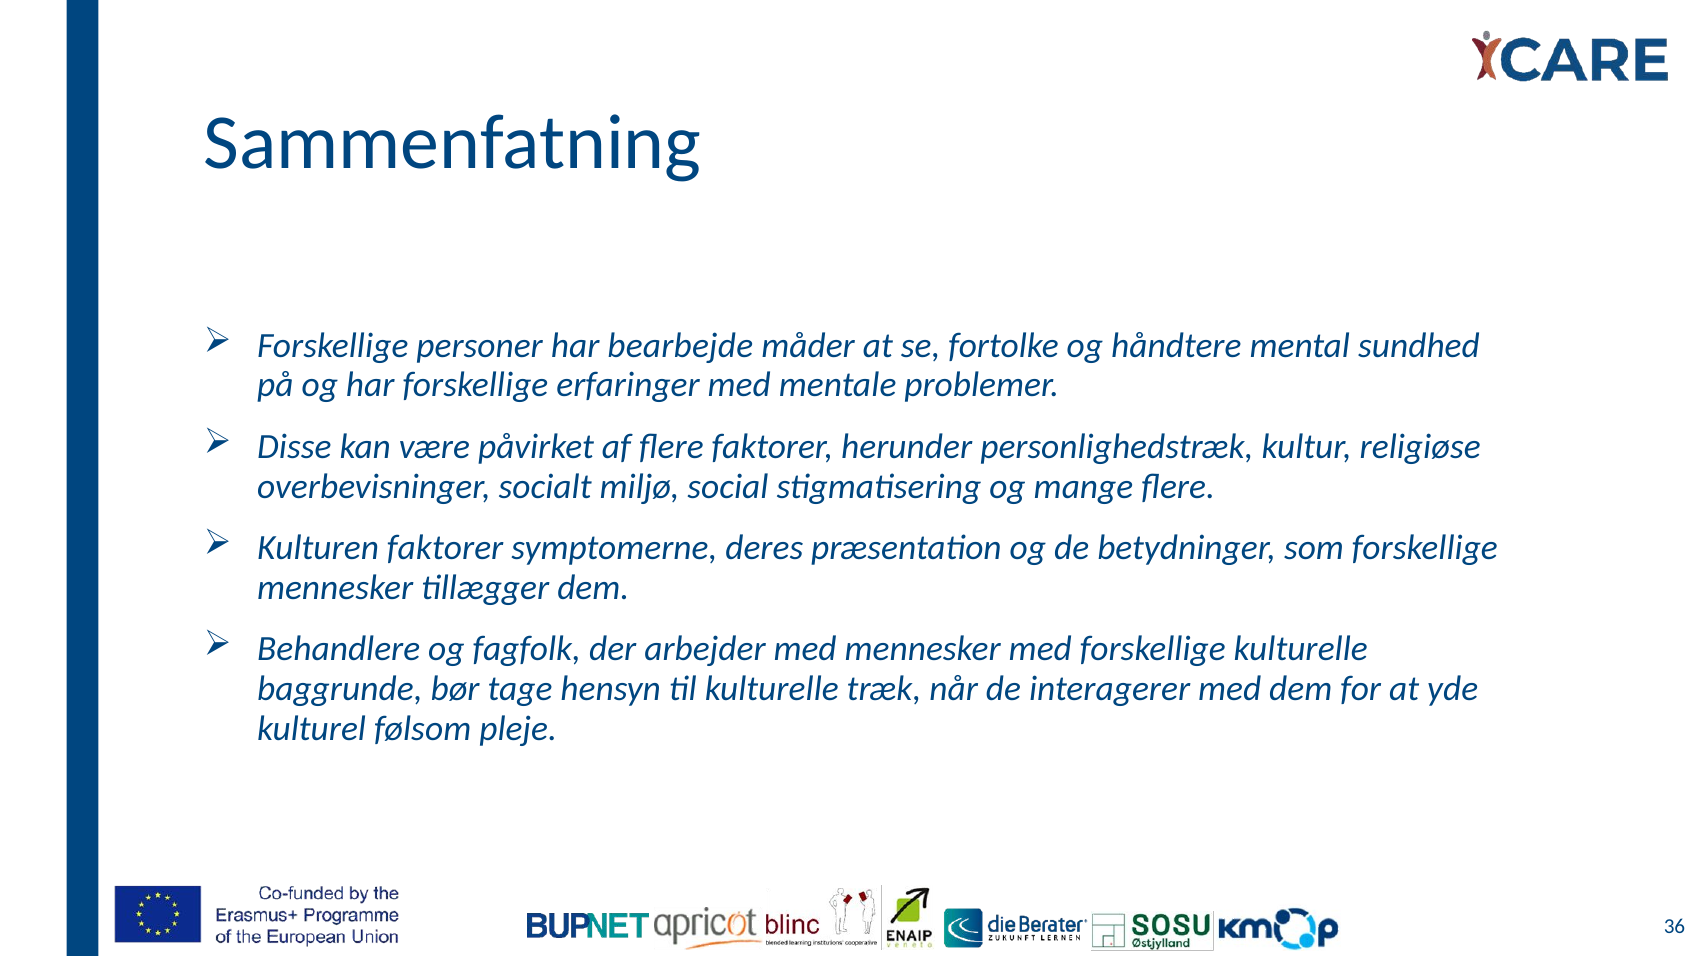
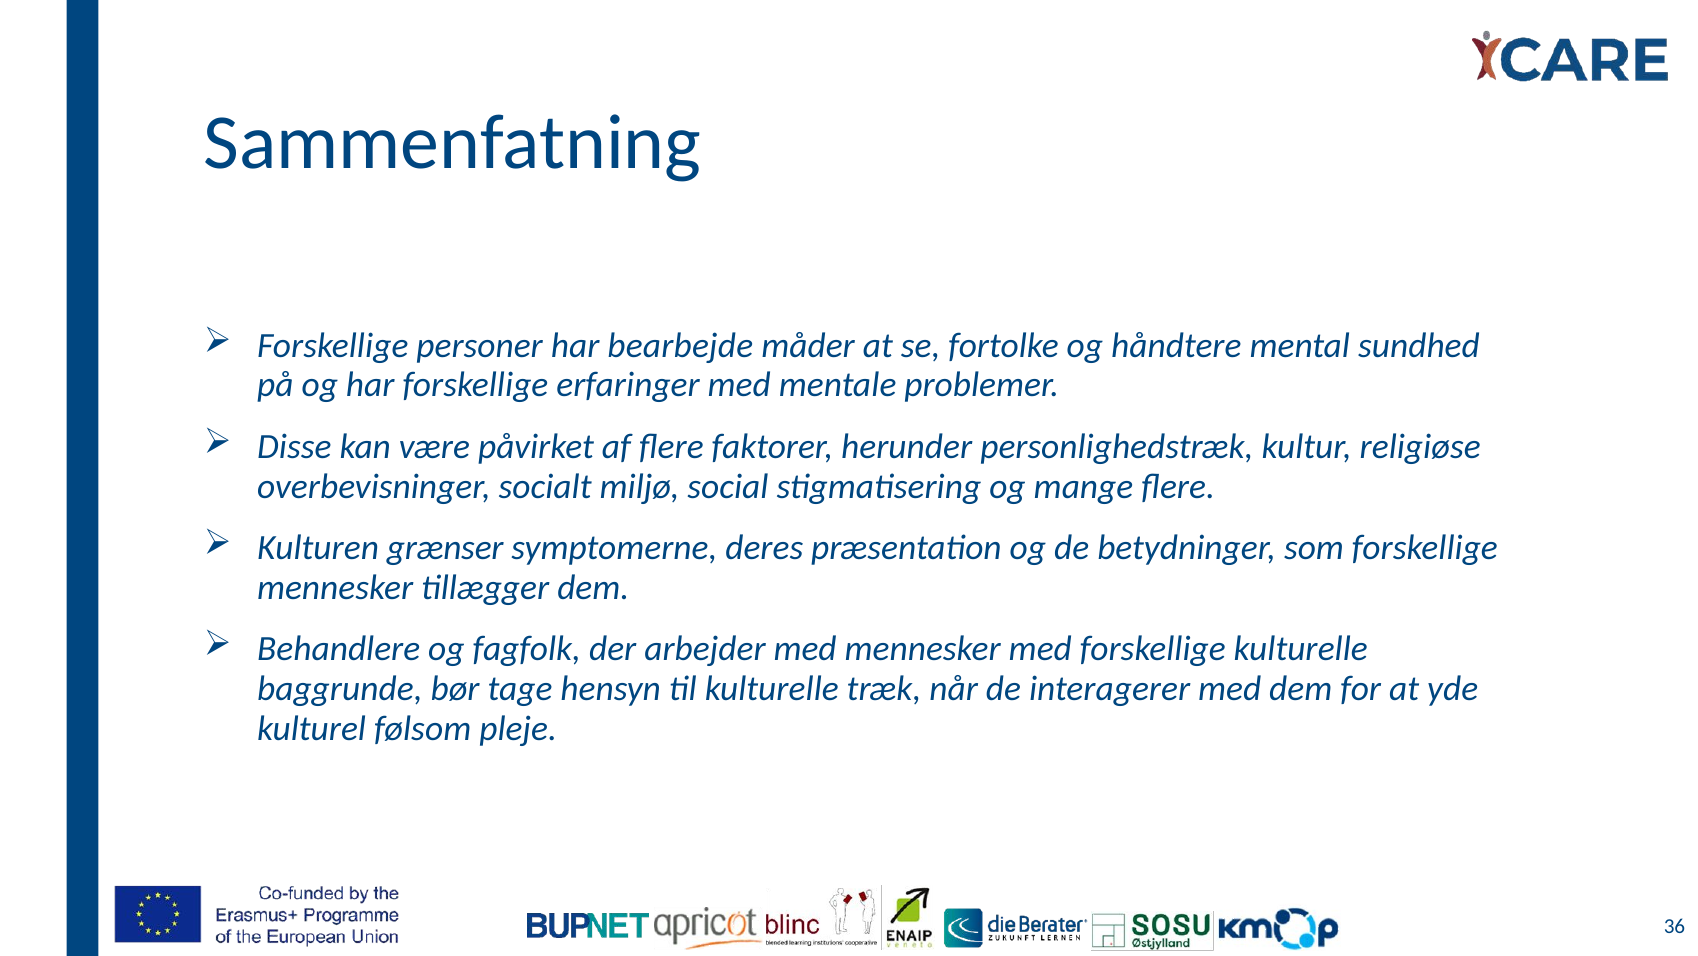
Kulturen faktorer: faktorer -> grænser (445, 547)
